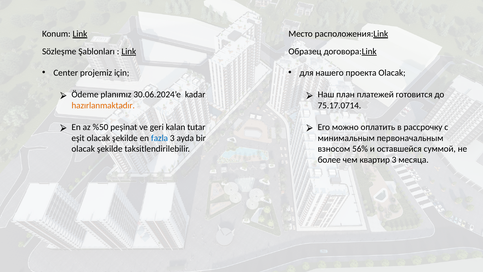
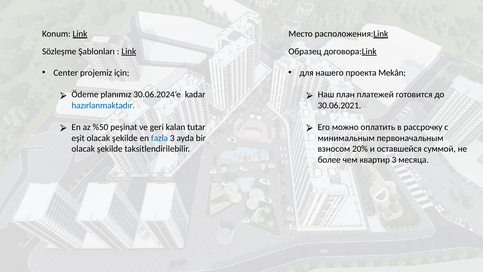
проекта Olacak: Olacak -> Mekân (392, 73)
hazırlanmaktadır colour: orange -> blue (103, 105)
75.17.0714: 75.17.0714 -> 30.06.2021 (339, 105)
56%: 56% -> 20% (360, 149)
